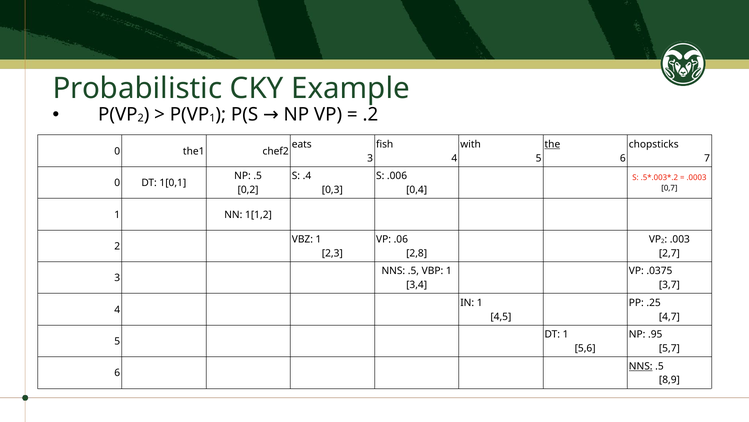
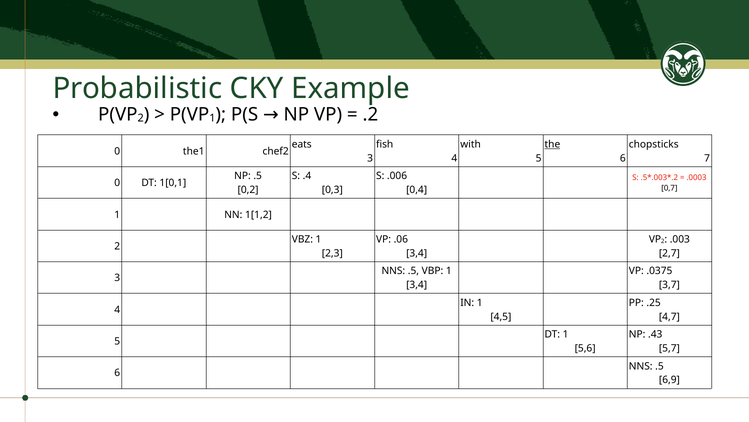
2,8: 2,8 -> 3,4 (417, 253)
.95: .95 -> .43 (655, 334)
NNS underline: present -> none (641, 366)
8,9: 8,9 -> 6,9 (669, 379)
